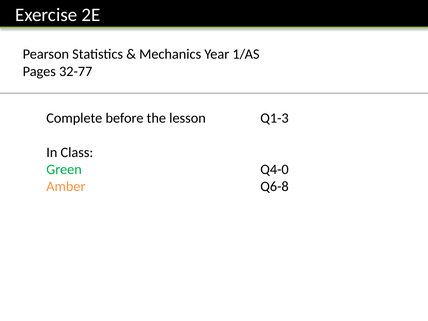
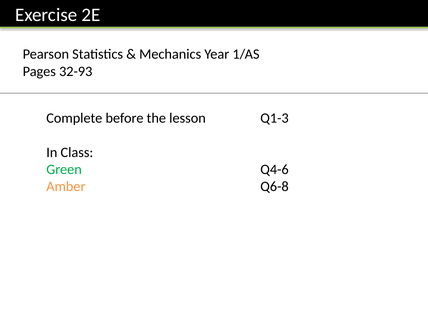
32-77: 32-77 -> 32-93 (76, 71)
Q4-0: Q4-0 -> Q4-6 (275, 169)
